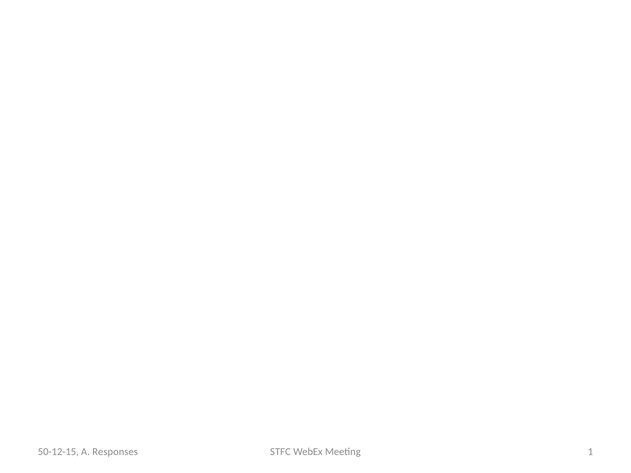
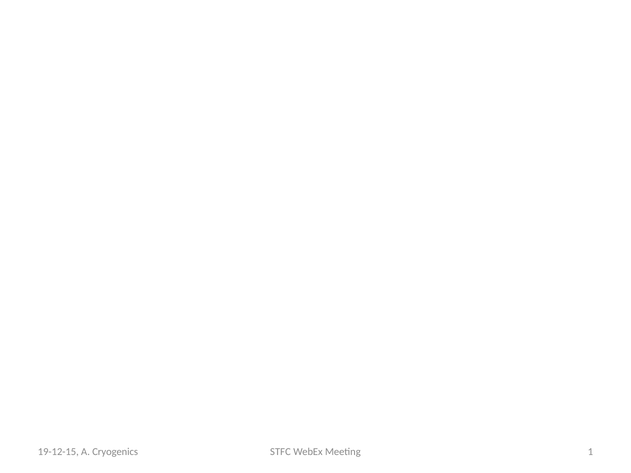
50-12-15: 50-12-15 -> 19-12-15 (58, 452)
Responses: Responses -> Cryogenics (115, 452)
